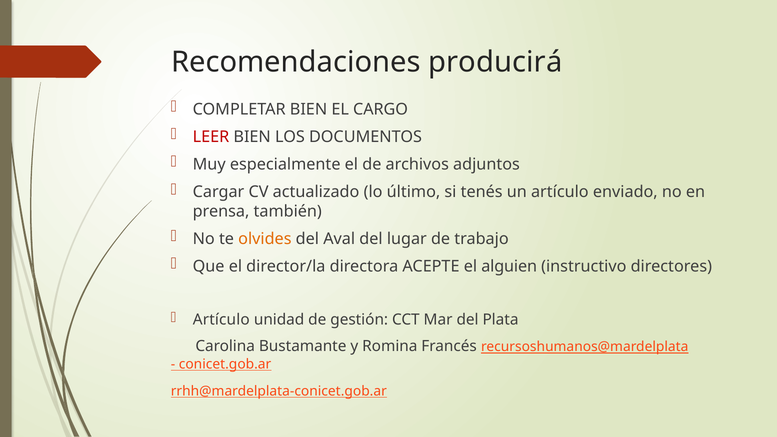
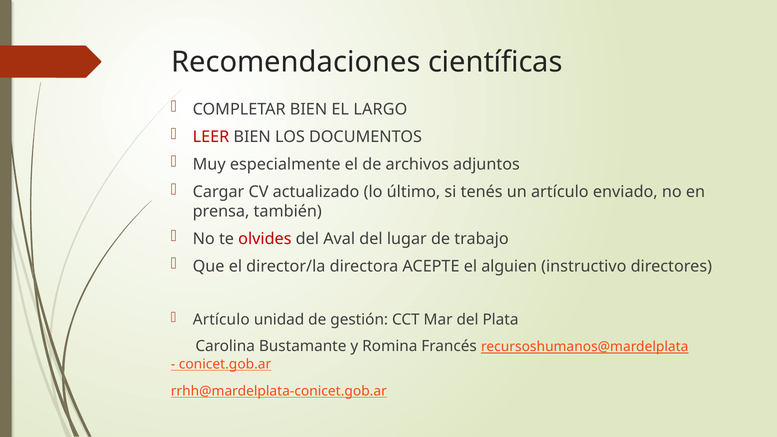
producirá: producirá -> científicas (495, 62)
CARGO: CARGO -> LARGO (380, 109)
olvides colour: orange -> red (265, 239)
